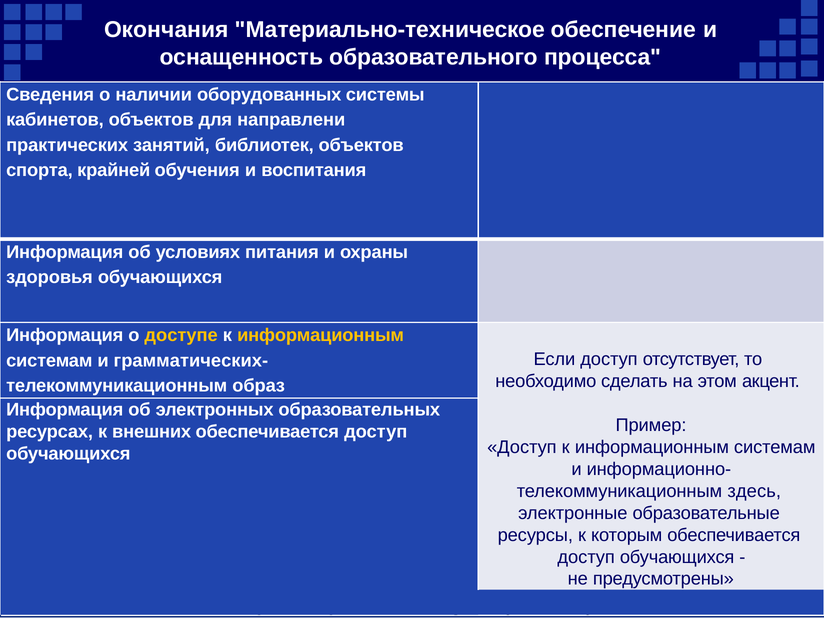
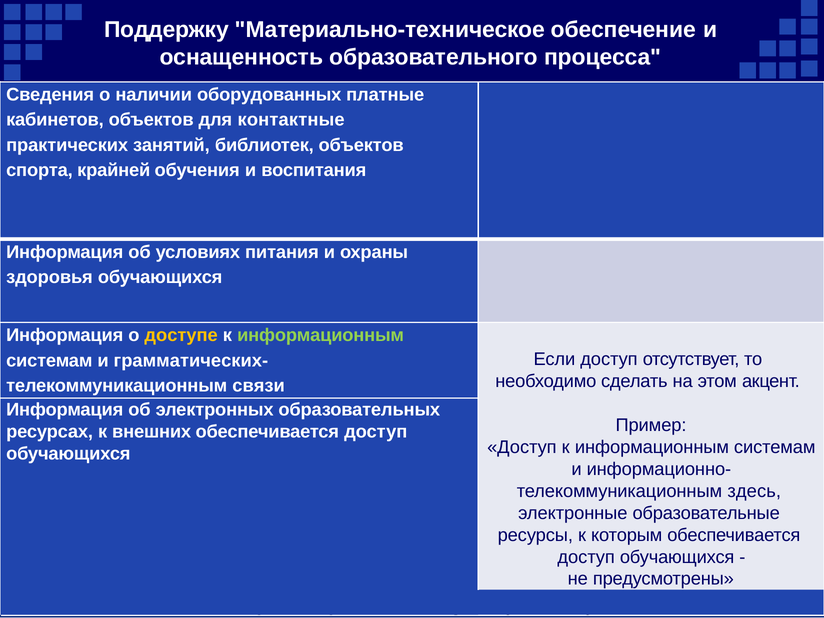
Окончания: Окончания -> Поддержку (166, 30)
системы: системы -> платные (385, 95)
направлени: направлени -> контактные (291, 120)
информационным colour: yellow -> light green (321, 335)
образ: образ -> связи (259, 386)
